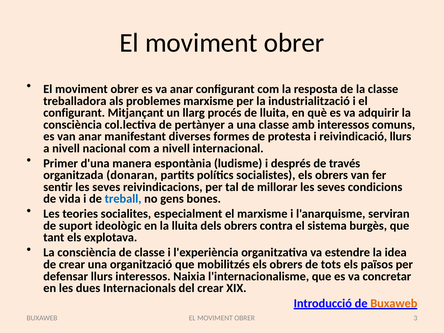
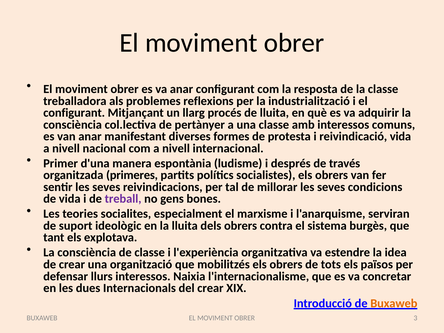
problemes marxisme: marxisme -> reflexions (208, 101)
reivindicació llurs: llurs -> vida (400, 136)
donaran: donaran -> primeres (132, 175)
treball colour: blue -> purple (123, 199)
